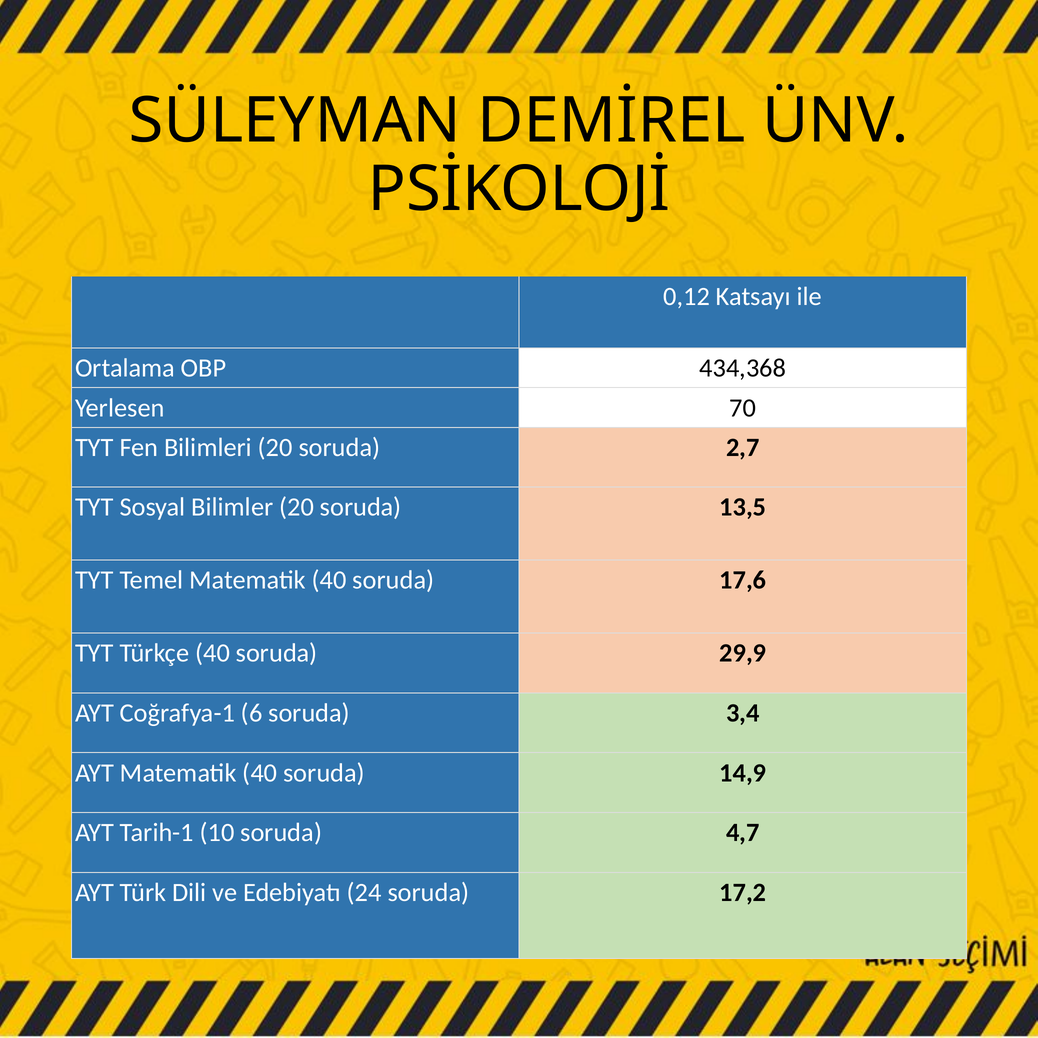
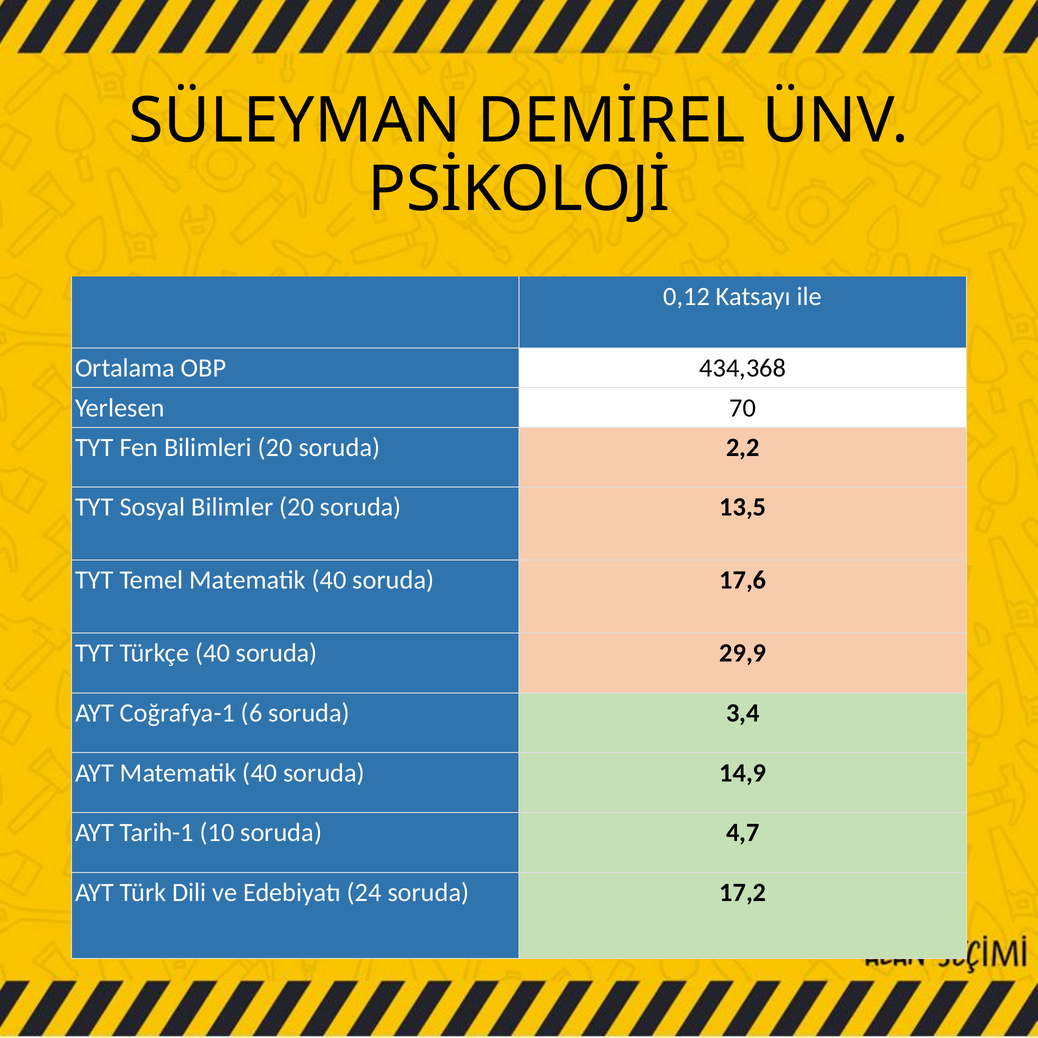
2,7: 2,7 -> 2,2 (743, 447)
